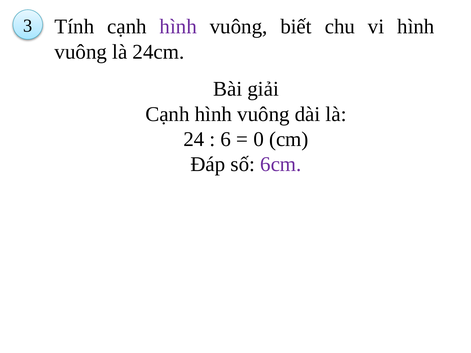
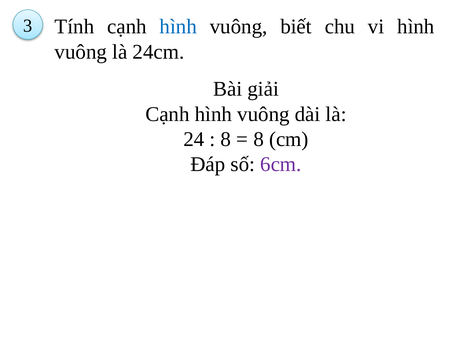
hình colour: purple -> blue (178, 27)
6: 6 -> 8 (226, 139)
0: 0 -> 8 (259, 139)
